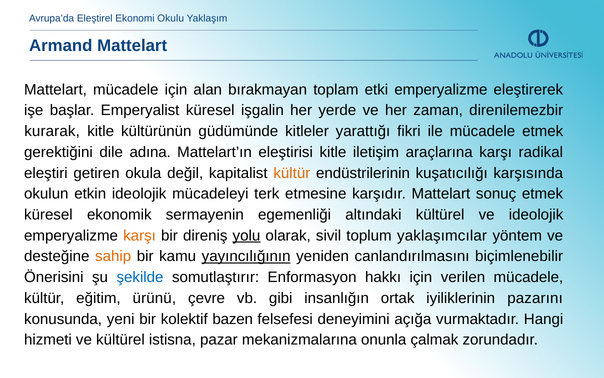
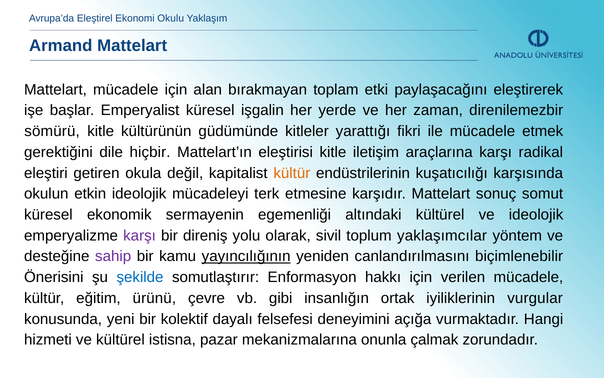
etki emperyalizme: emperyalizme -> paylaşacağını (441, 89)
kurarak: kurarak -> sömürü (52, 131)
adına: adına -> hiçbir (150, 152)
sonuç etmek: etmek -> somut (543, 194)
karşı colour: orange -> purple (140, 235)
yolu underline: present -> none (246, 235)
sahip colour: orange -> purple (113, 256)
pazarını: pazarını -> vurgular (535, 298)
bazen: bazen -> dayalı (233, 319)
